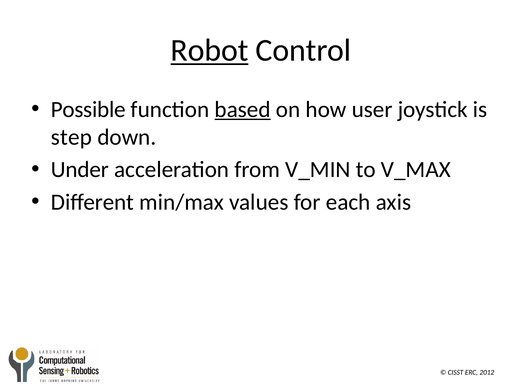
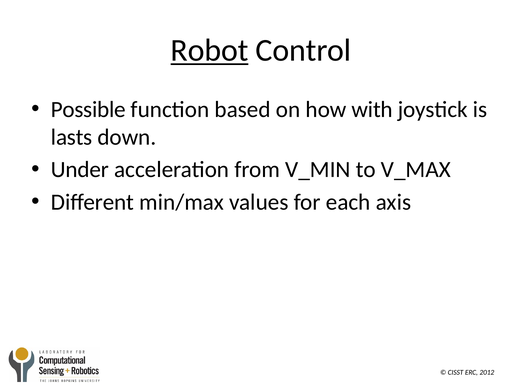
based underline: present -> none (243, 110)
user: user -> with (372, 110)
step: step -> lasts (72, 137)
